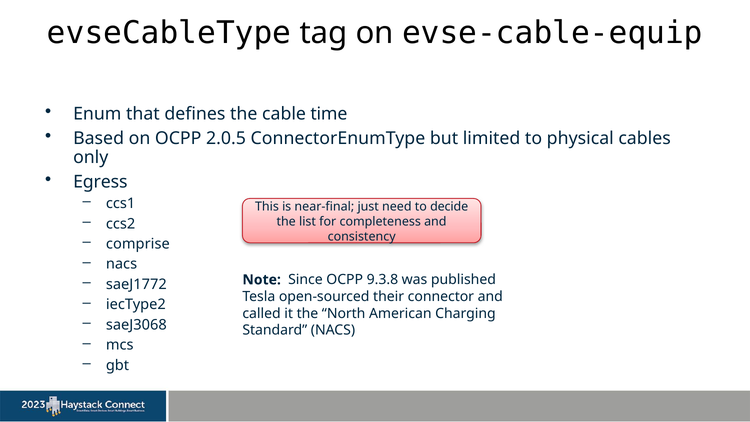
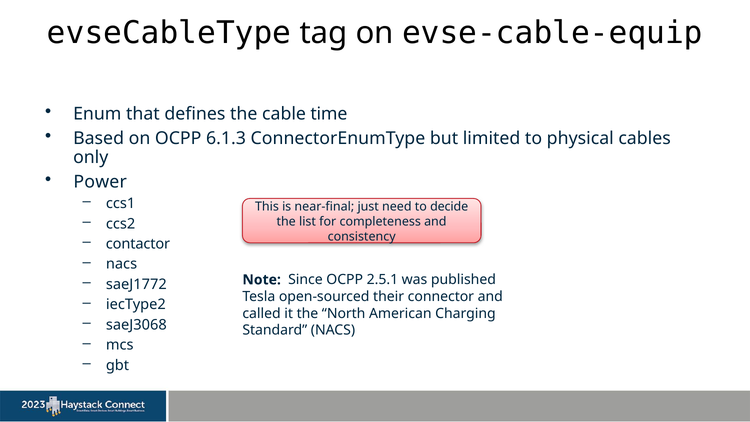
2.0.5: 2.0.5 -> 6.1.3 (226, 139)
Egress: Egress -> Power (100, 182)
comprise: comprise -> contactor (138, 244)
9.3.8: 9.3.8 -> 2.5.1 (382, 280)
